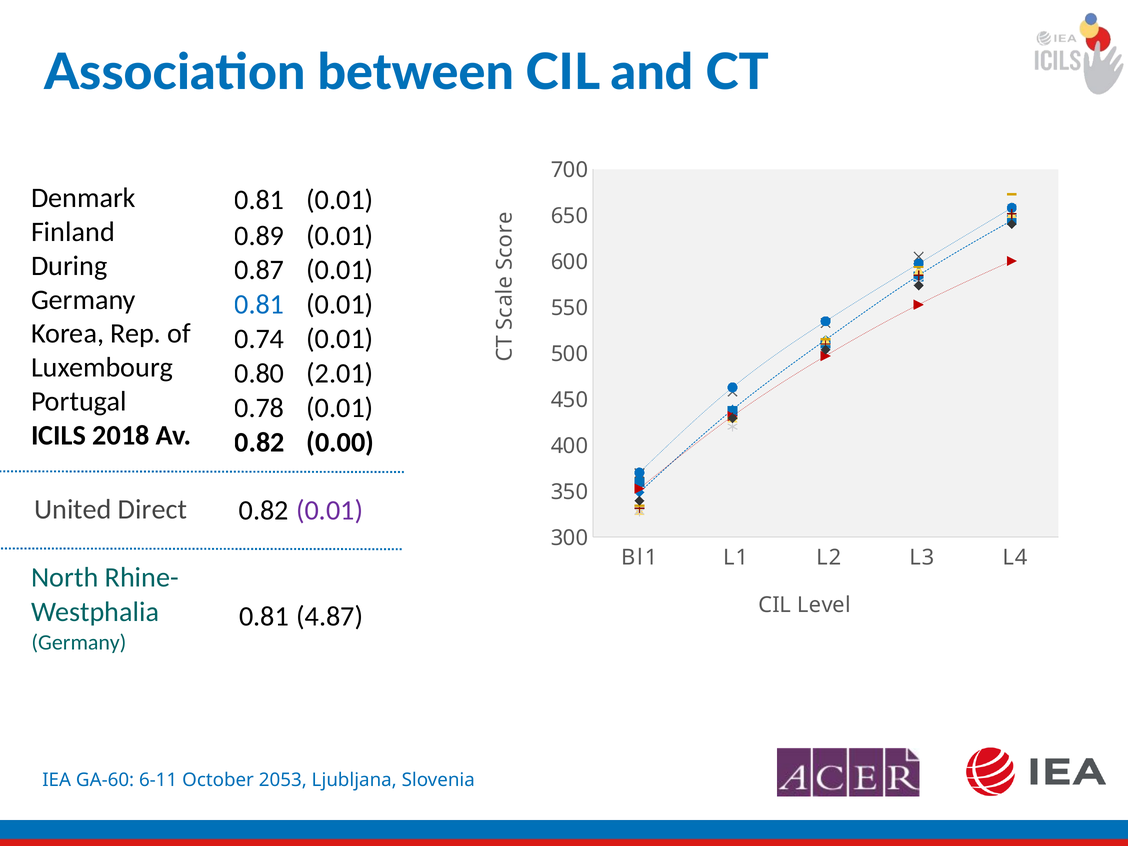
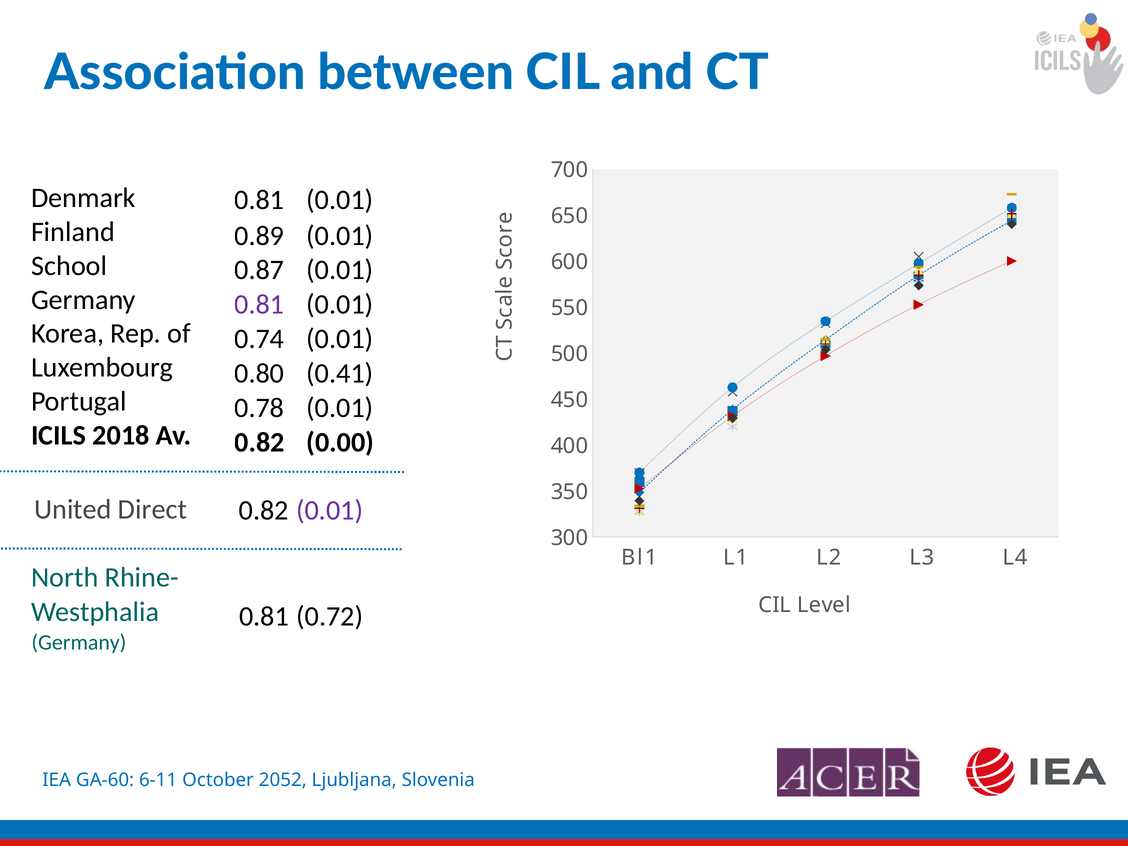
During: During -> School (69, 266)
0.81 colour: blue -> purple (259, 305)
2.01: 2.01 -> 0.41 (340, 374)
4.87: 4.87 -> 0.72 (330, 617)
2053: 2053 -> 2052 (283, 780)
